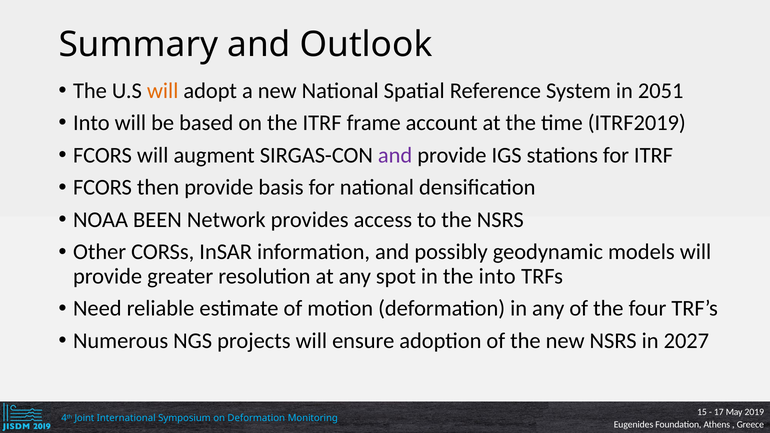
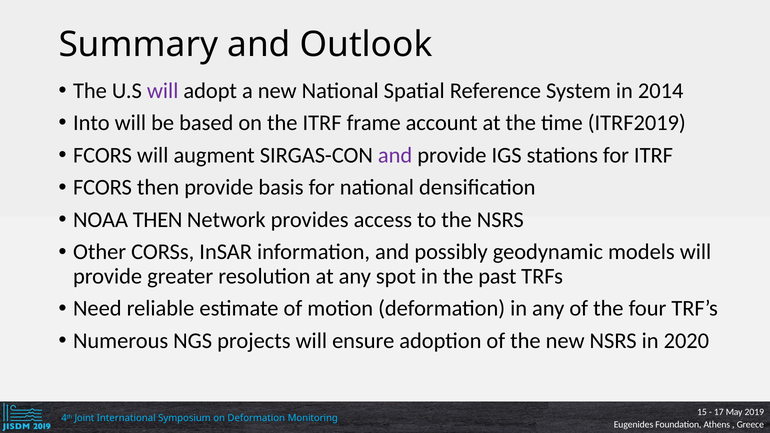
will colour: orange -> purple (163, 91)
2051: 2051 -> 2014 (661, 91)
NOAA BEEN: BEEN -> THEN (158, 220)
the into: into -> past (497, 276)
2027: 2027 -> 2020 (686, 341)
